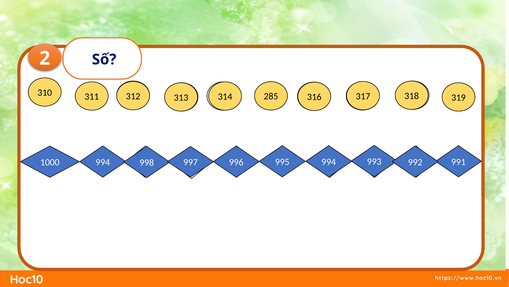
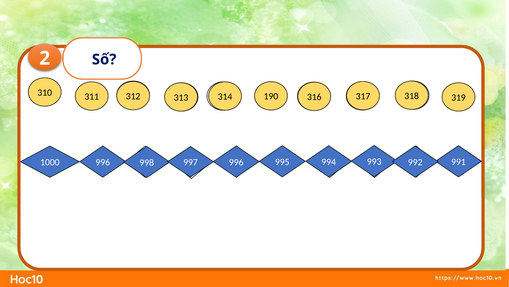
285: 285 -> 190 (271, 96)
1000 994: 994 -> 996 (103, 162)
